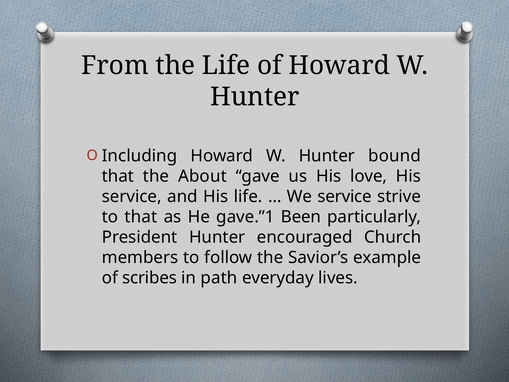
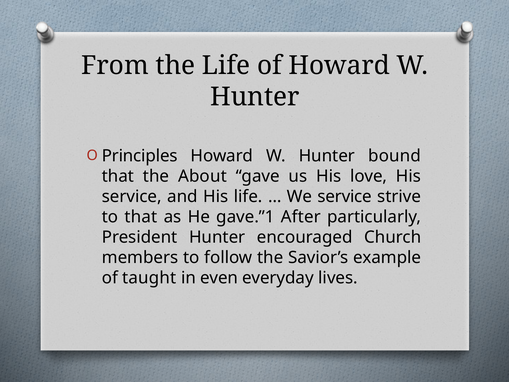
Including: Including -> Principles (140, 156)
Been: Been -> After (301, 217)
scribes: scribes -> taught (149, 278)
path: path -> even (219, 278)
